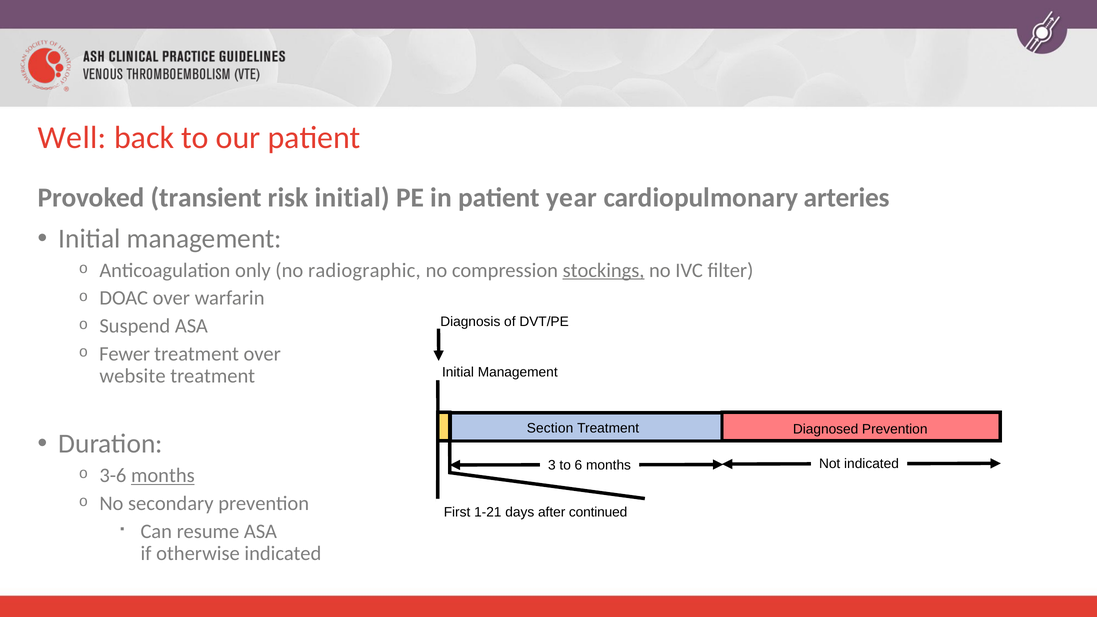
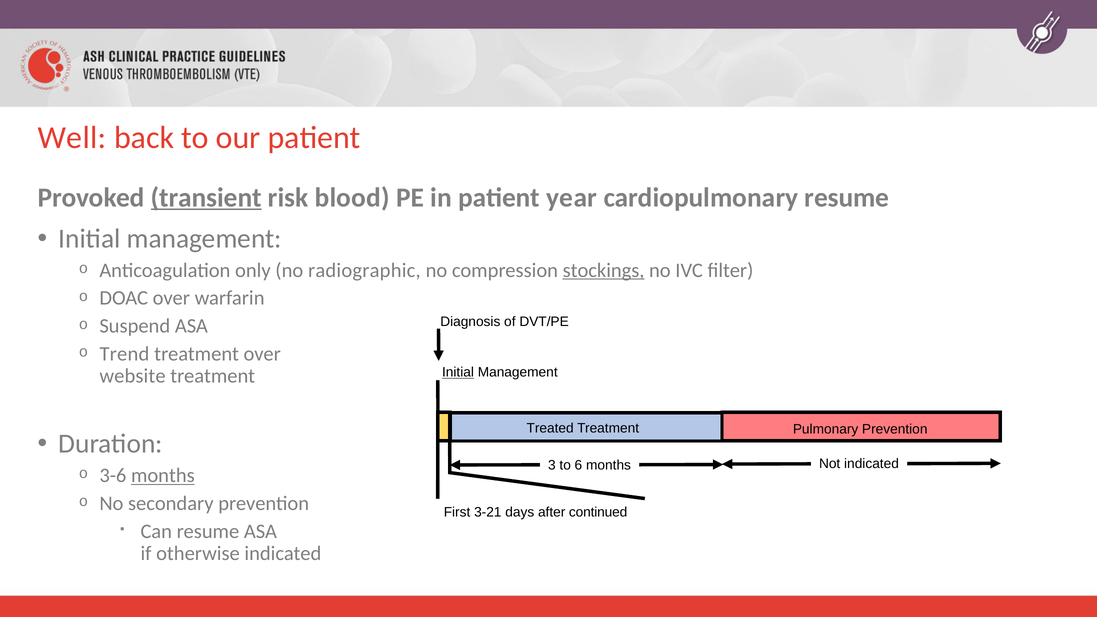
transient underline: none -> present (206, 198)
risk initial: initial -> blood (352, 198)
cardiopulmonary arteries: arteries -> resume (847, 198)
Fewer: Fewer -> Trend (124, 354)
Initial underline: none -> present (458, 372)
Section: Section -> Treated (550, 428)
Diagnosed: Diagnosed -> Pulmonary (826, 429)
1-21: 1-21 -> 3-21 (488, 512)
